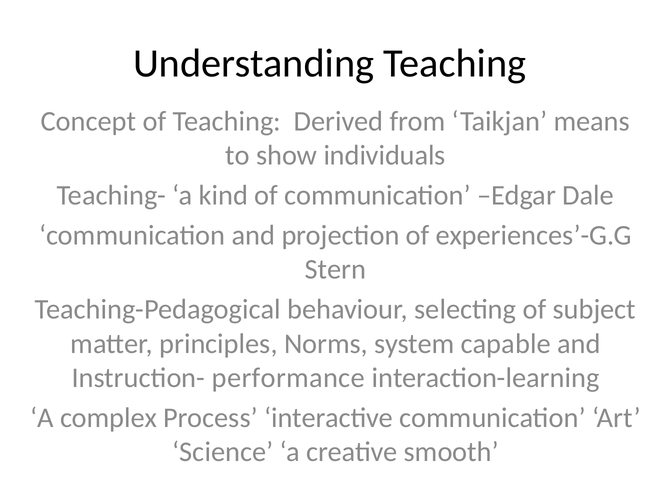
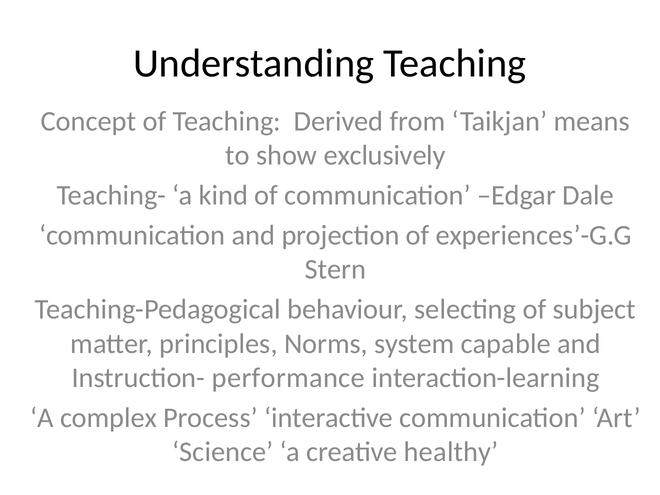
individuals: individuals -> exclusively (385, 155)
smooth: smooth -> healthy (451, 452)
